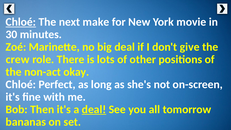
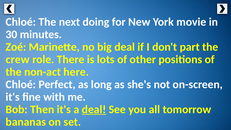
Chloé underline: present -> none (21, 22)
make: make -> doing (96, 22)
give: give -> part (190, 47)
okay: okay -> here (76, 72)
